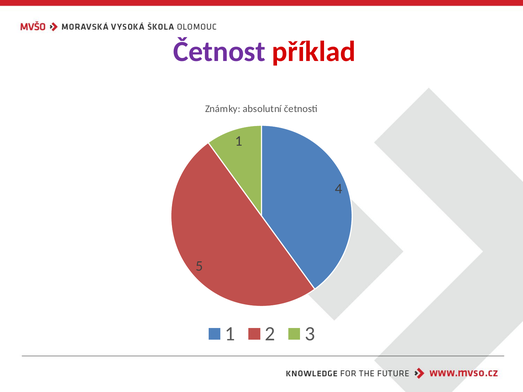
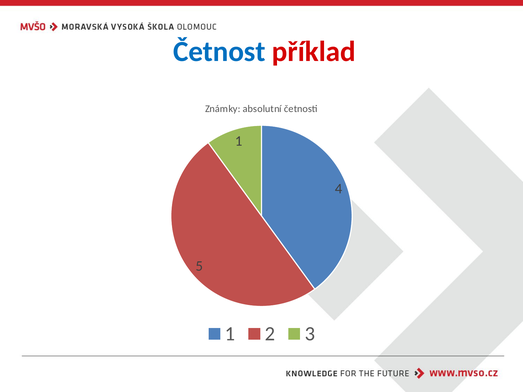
Četnost colour: purple -> blue (219, 52)
